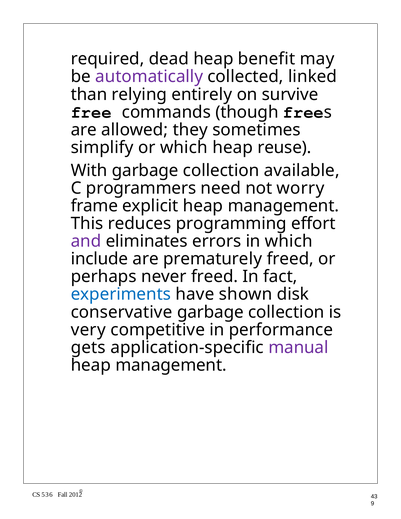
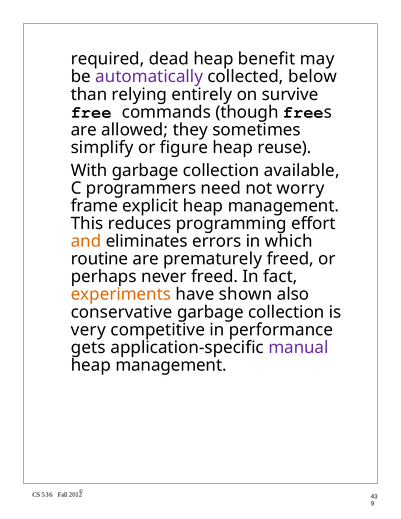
linked: linked -> below (313, 77)
or which: which -> figure (184, 147)
and colour: purple -> orange (86, 241)
include: include -> routine (99, 259)
experiments colour: blue -> orange (121, 294)
disk: disk -> also (293, 294)
